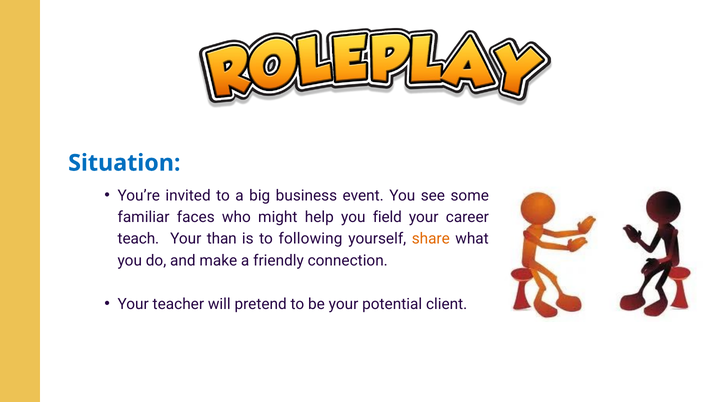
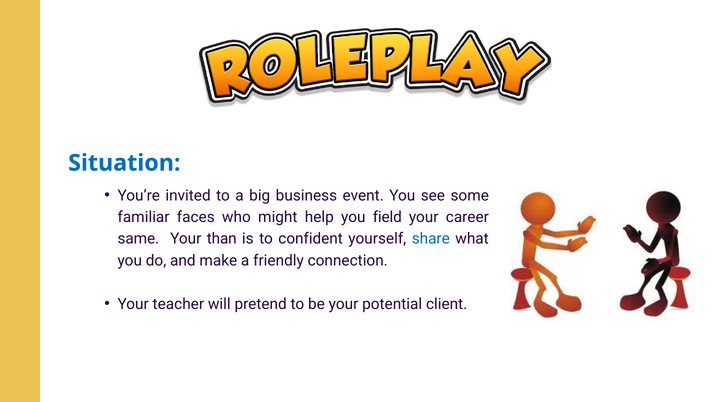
teach: teach -> same (138, 239)
following: following -> confident (311, 239)
share colour: orange -> blue (431, 239)
